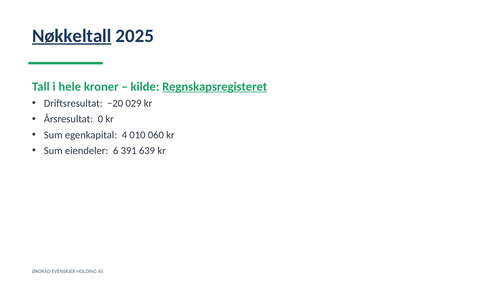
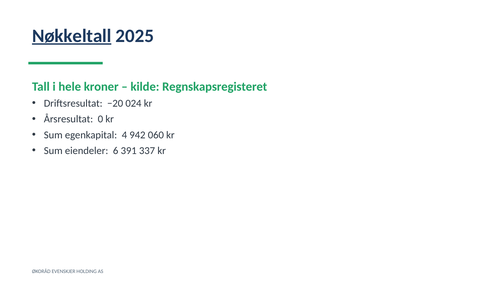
Regnskapsregisteret underline: present -> none (215, 87)
029: 029 -> 024 (133, 104)
010: 010 -> 942 (137, 135)
639: 639 -> 337 (147, 151)
